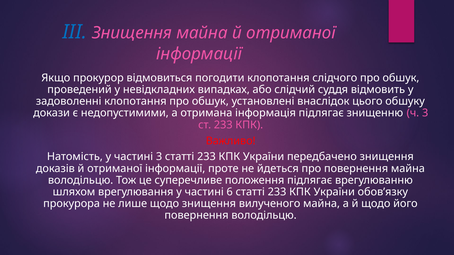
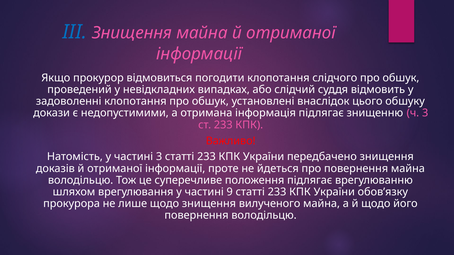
6: 6 -> 9 (230, 192)
